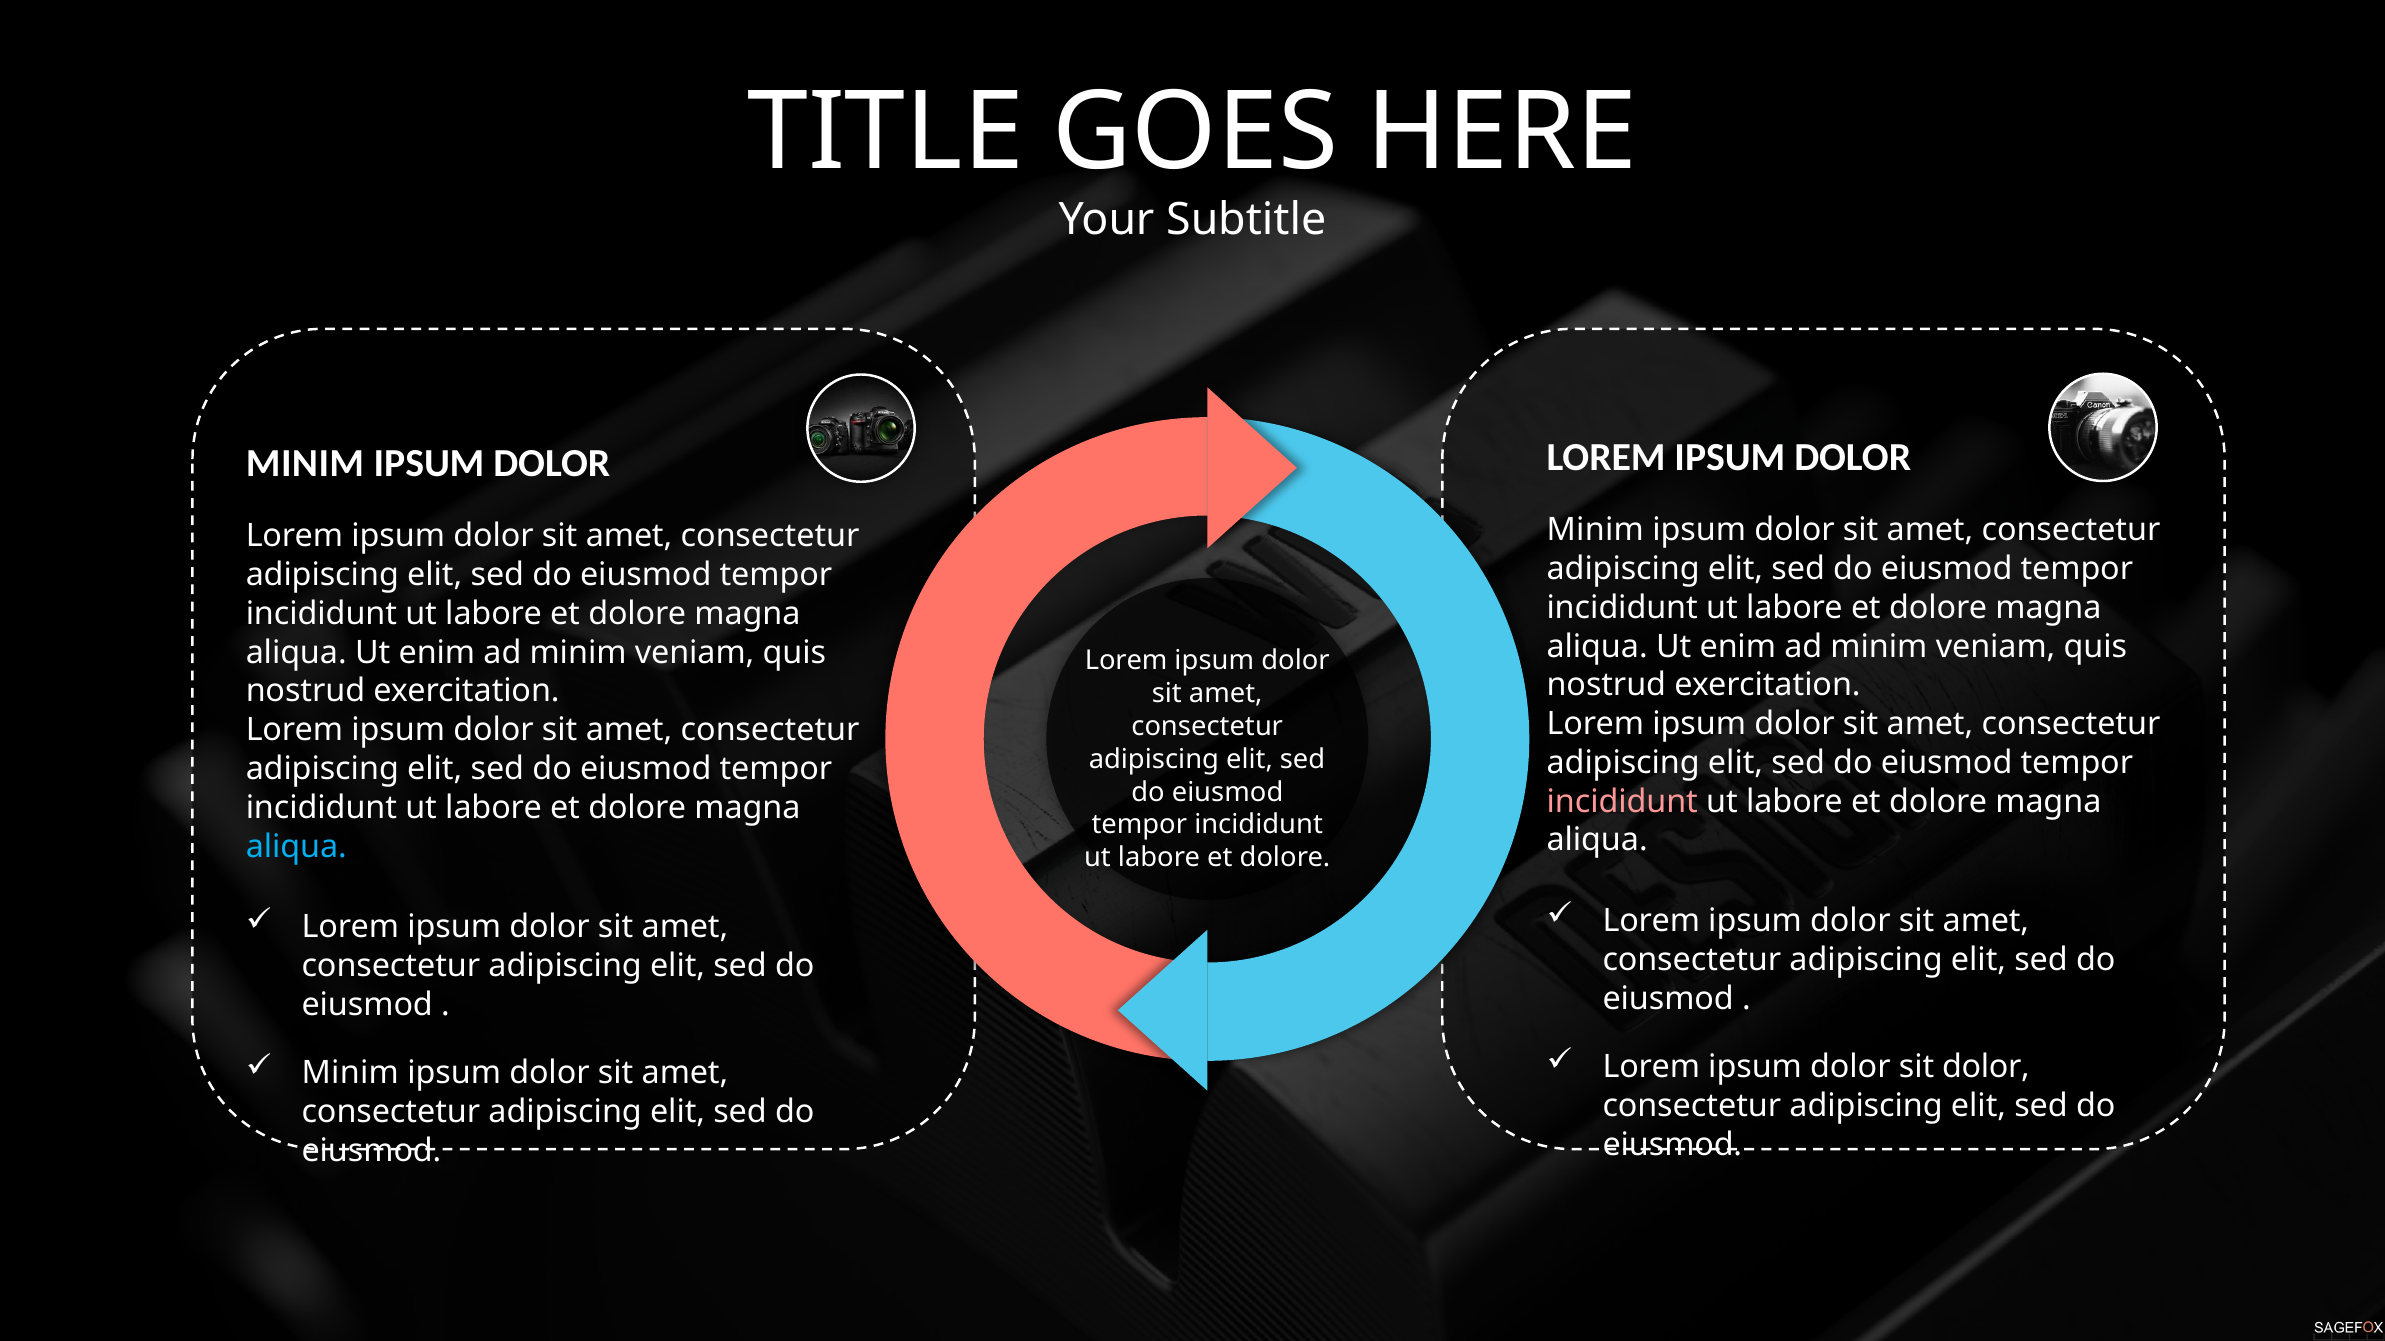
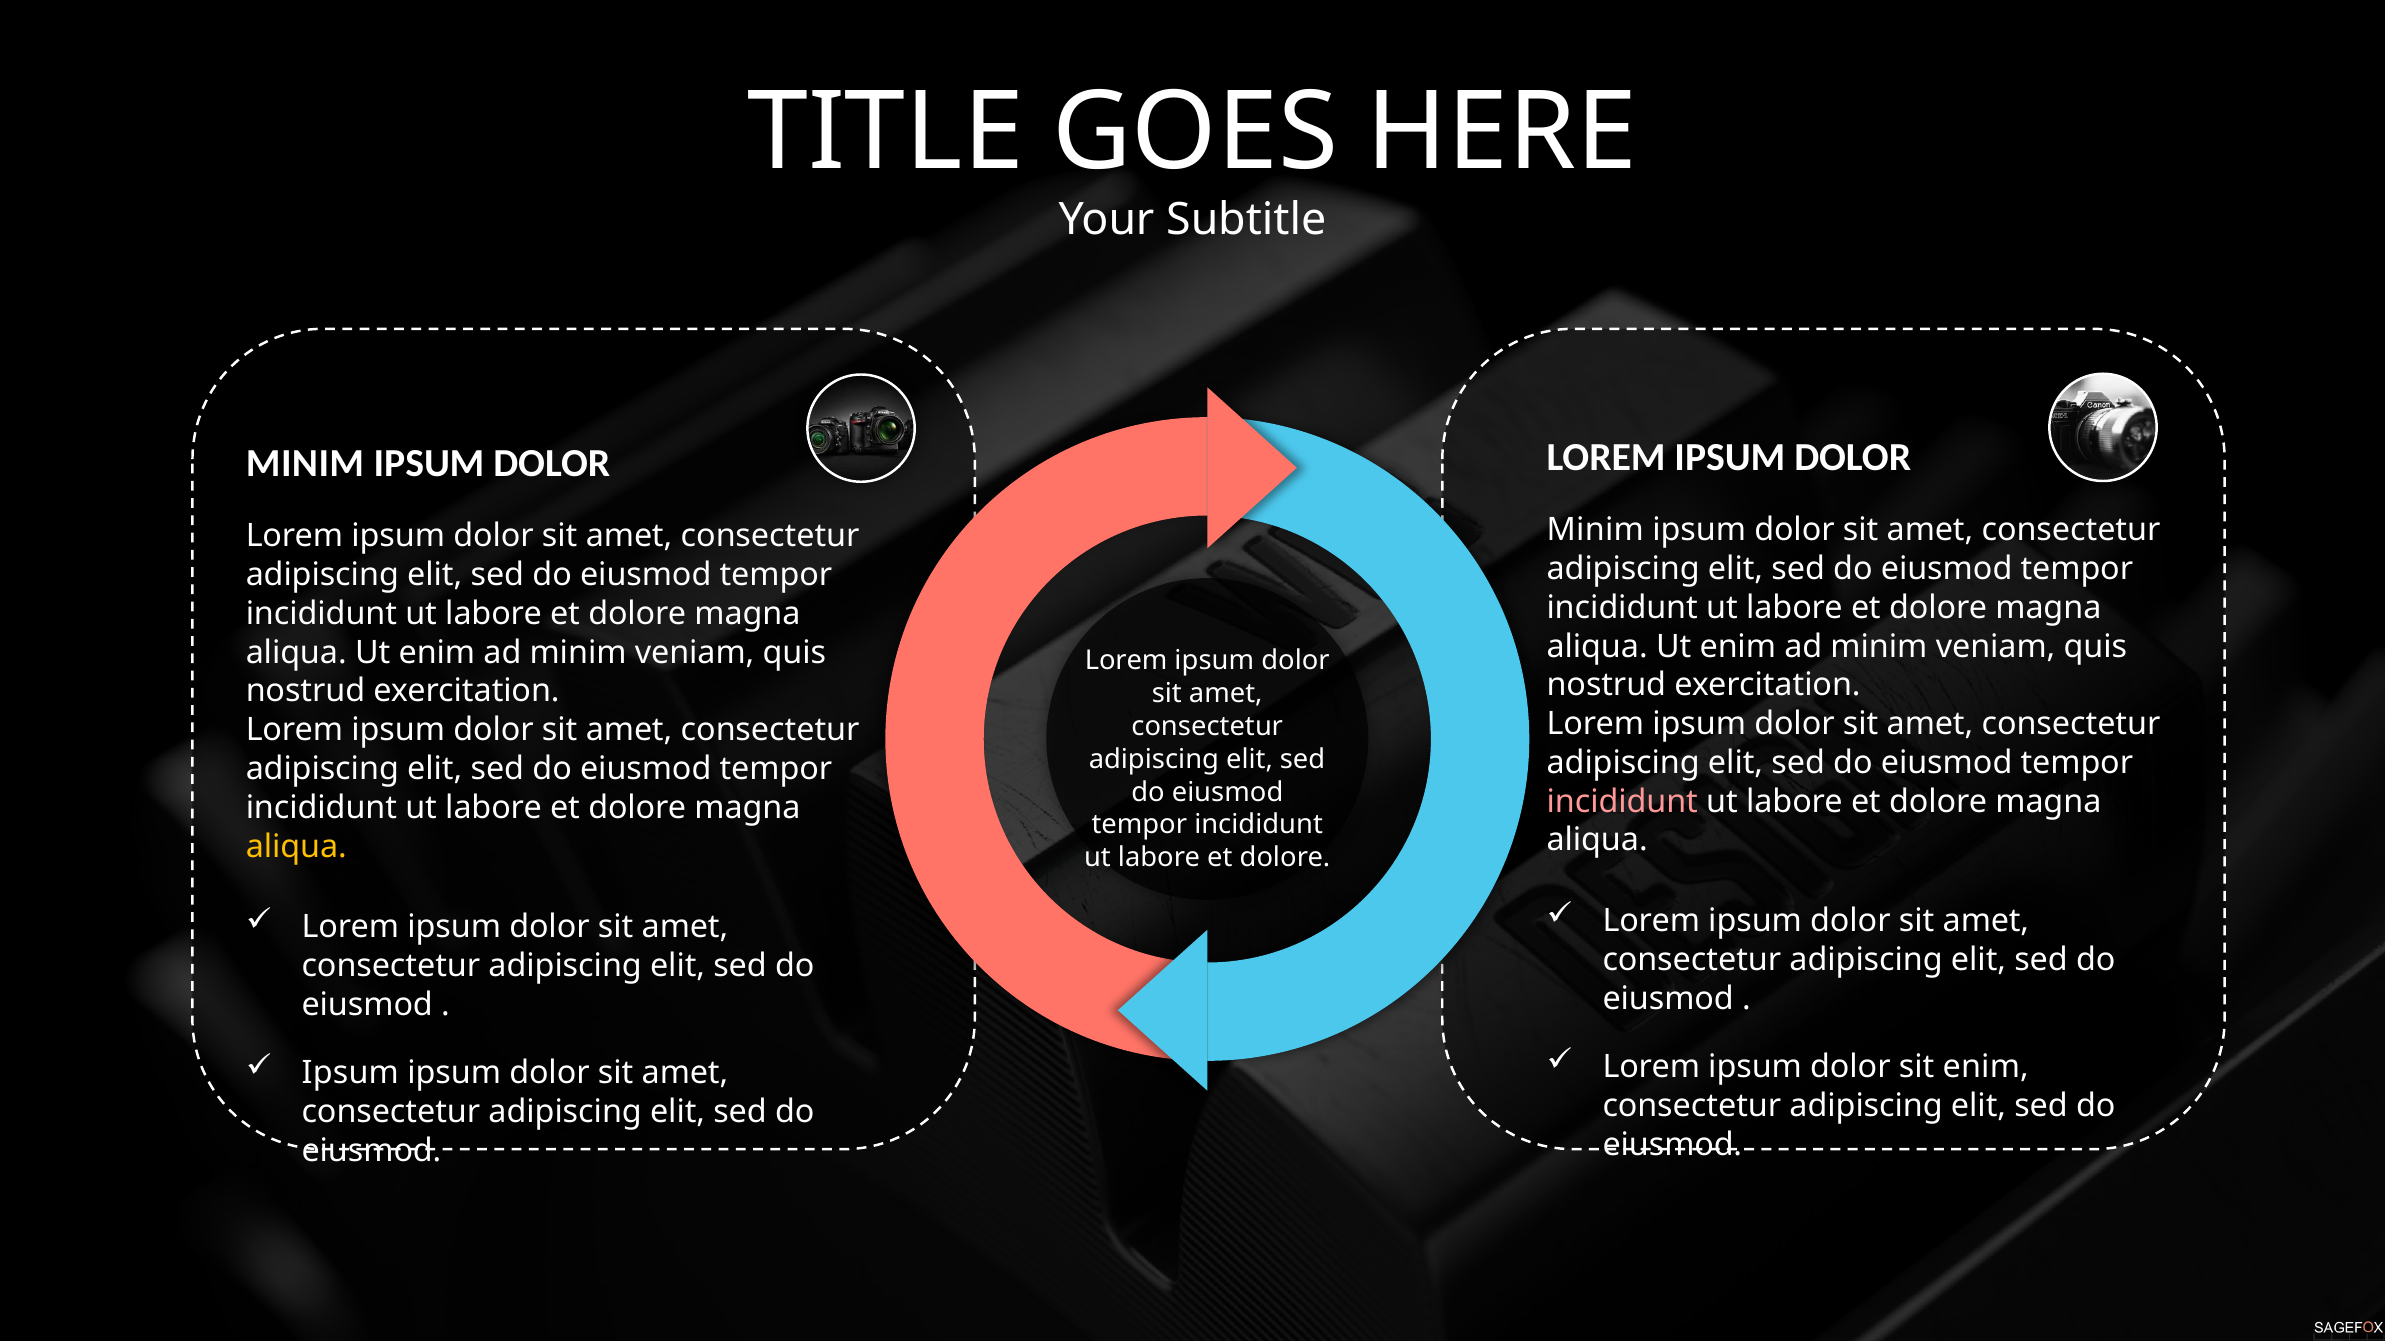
aliqua colour: light blue -> yellow (296, 847)
sit dolor: dolor -> enim (1986, 1068)
Minim: Minim -> Ipsum (350, 1074)
